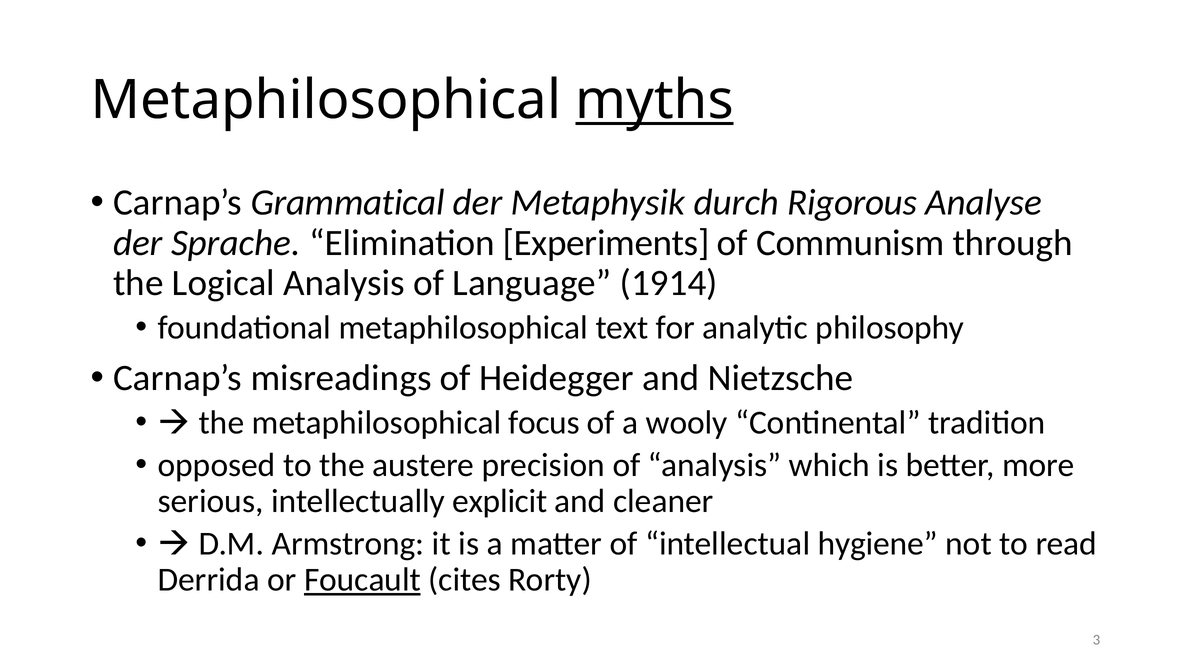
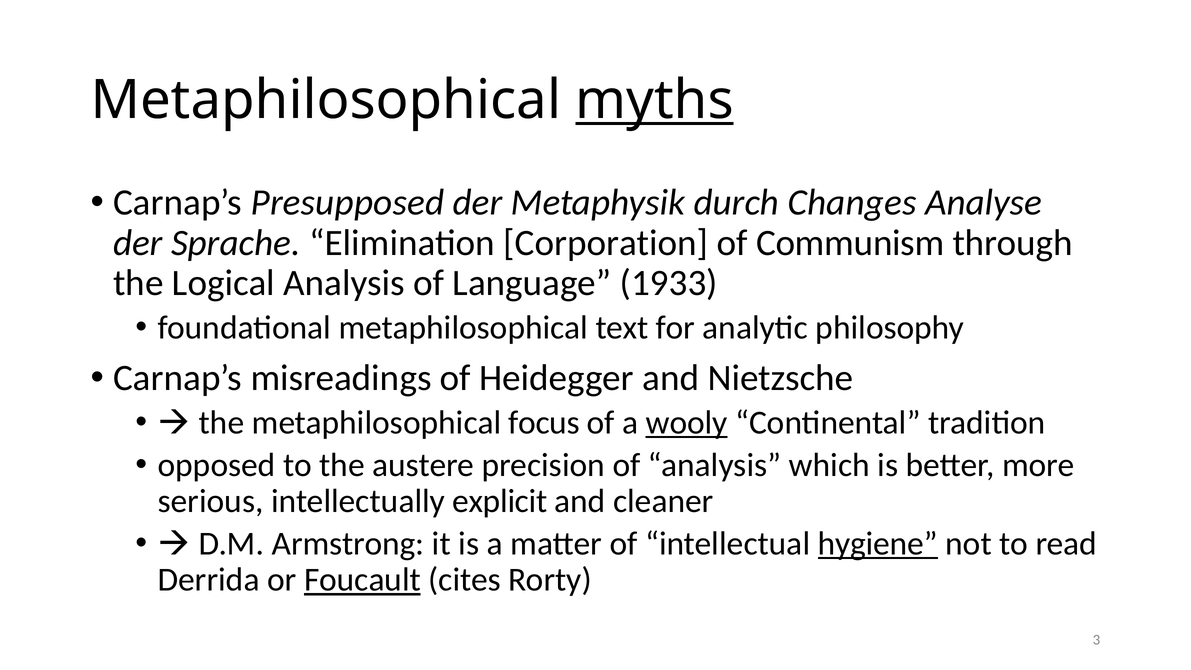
Grammatical: Grammatical -> Presupposed (347, 203)
Rigorous: Rigorous -> Changes (852, 203)
Experiments: Experiments -> Corporation (606, 243)
1914: 1914 -> 1933 (669, 283)
wooly underline: none -> present (687, 423)
hygiene underline: none -> present (878, 544)
